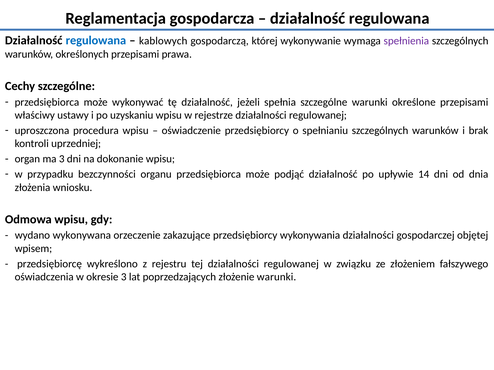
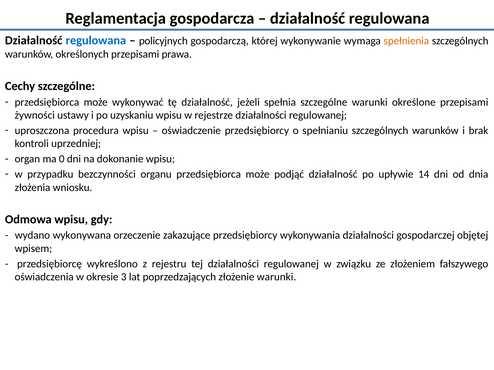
kablowych: kablowych -> policyjnych (163, 41)
spełnienia colour: purple -> orange (406, 41)
właściwy: właściwy -> żywności (35, 115)
ma 3: 3 -> 0 (62, 159)
